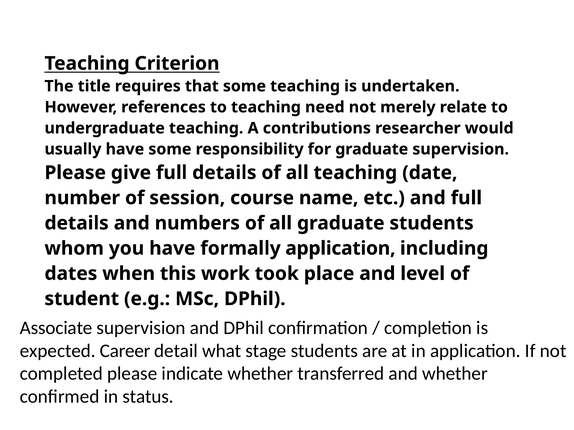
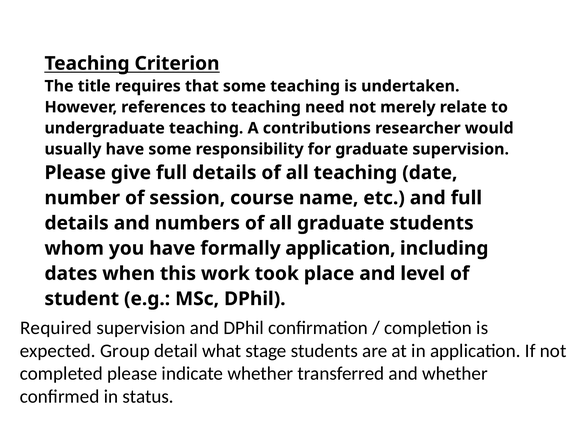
Associate: Associate -> Required (56, 328)
Career: Career -> Group (125, 351)
